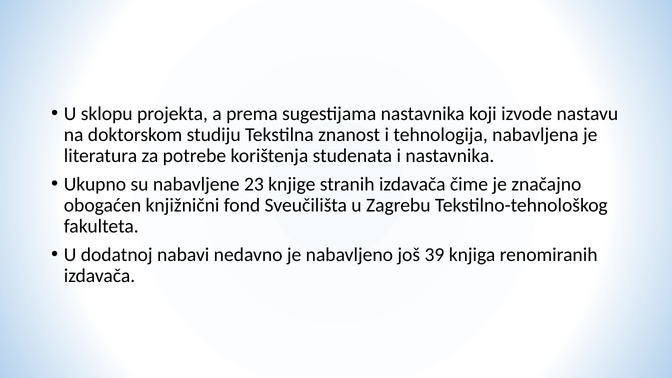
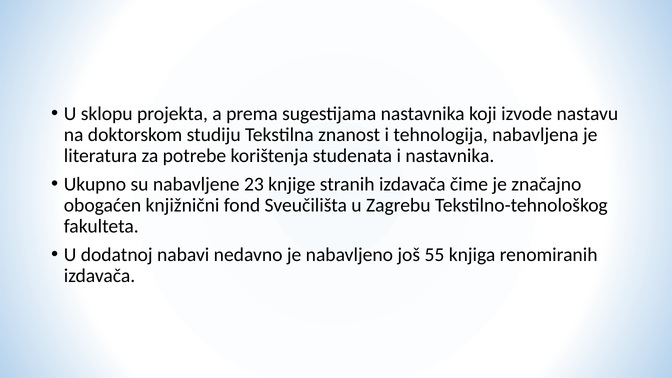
39: 39 -> 55 (434, 255)
